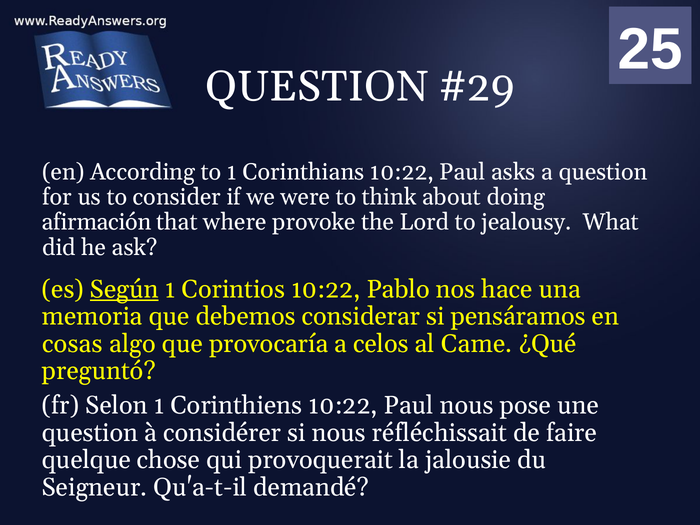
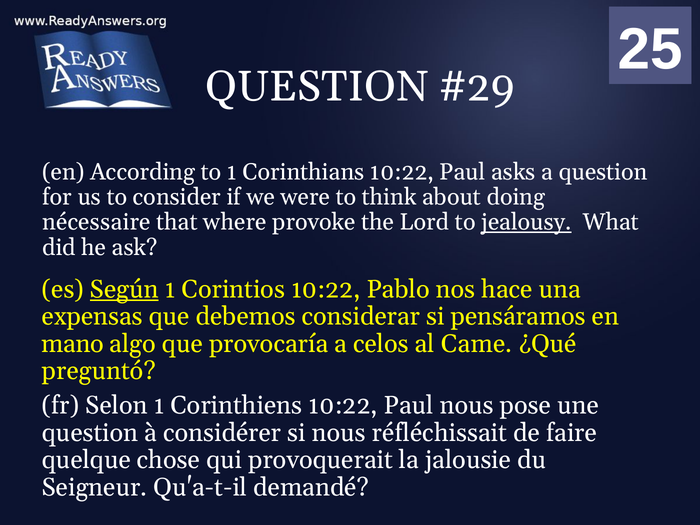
afirmación: afirmación -> nécessaire (96, 222)
jealousy underline: none -> present (526, 222)
memoria: memoria -> expensas (92, 317)
cosas: cosas -> mano (73, 344)
